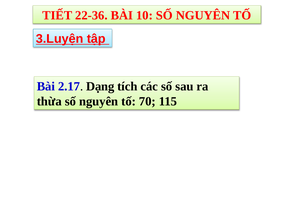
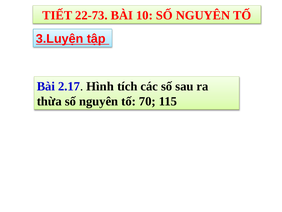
22-36: 22-36 -> 22-73 (91, 15)
Dạng: Dạng -> Hình (100, 86)
